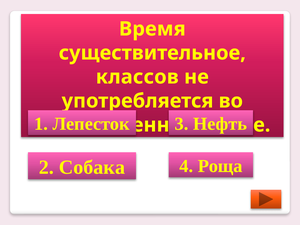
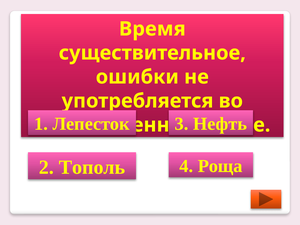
классов: классов -> ошибки (137, 77)
Собака: Собака -> Тополь (92, 167)
